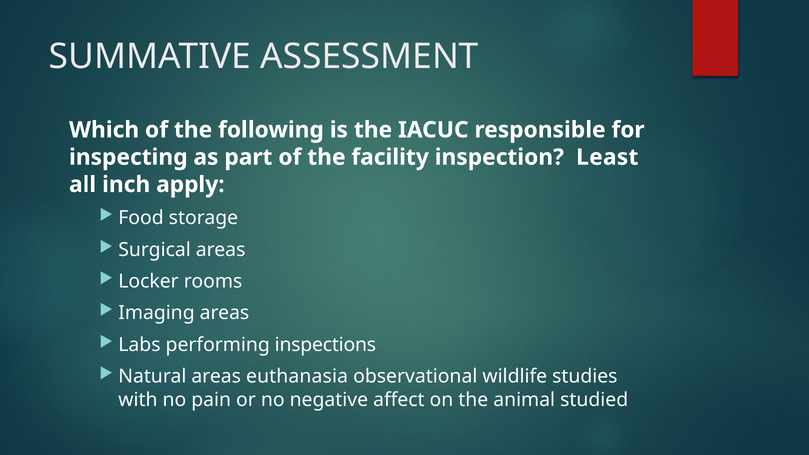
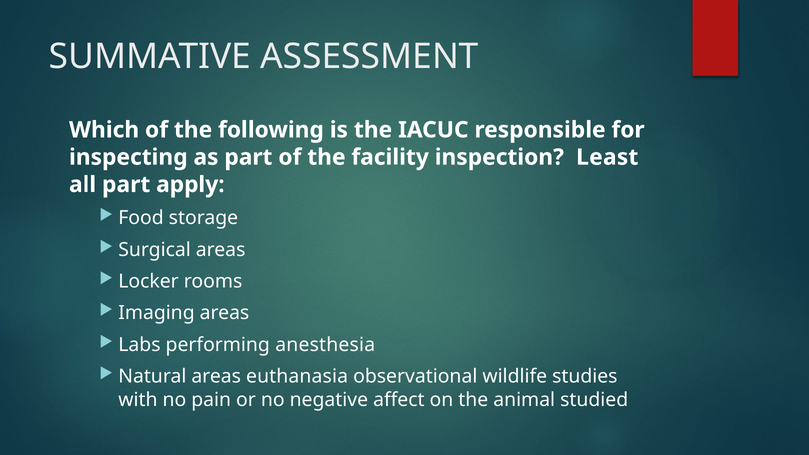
all inch: inch -> part (126, 185)
inspections: inspections -> anesthesia (325, 345)
